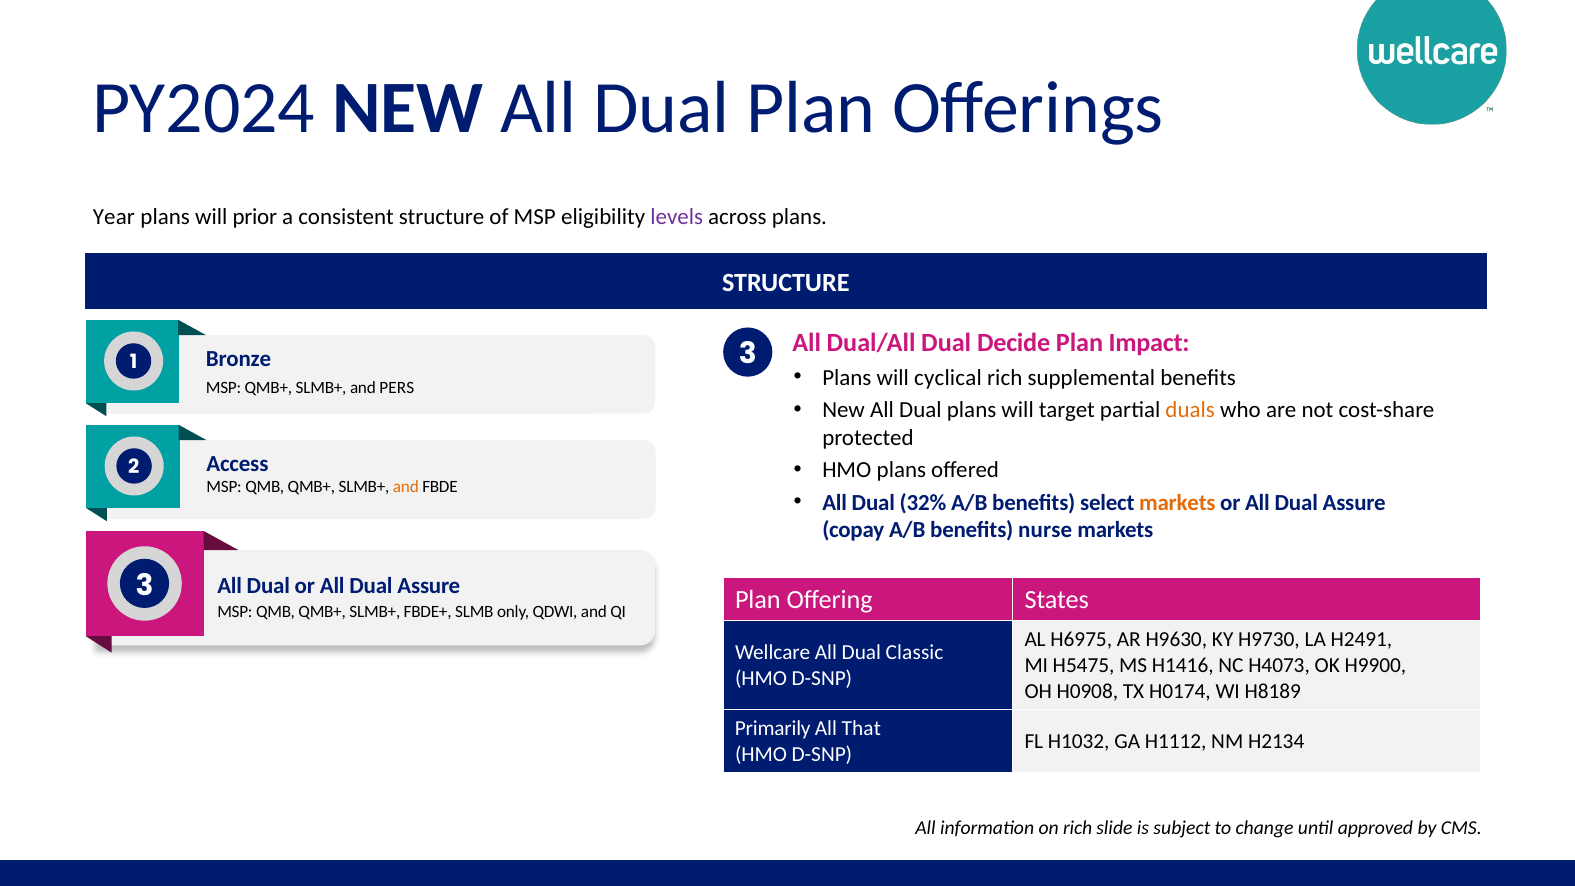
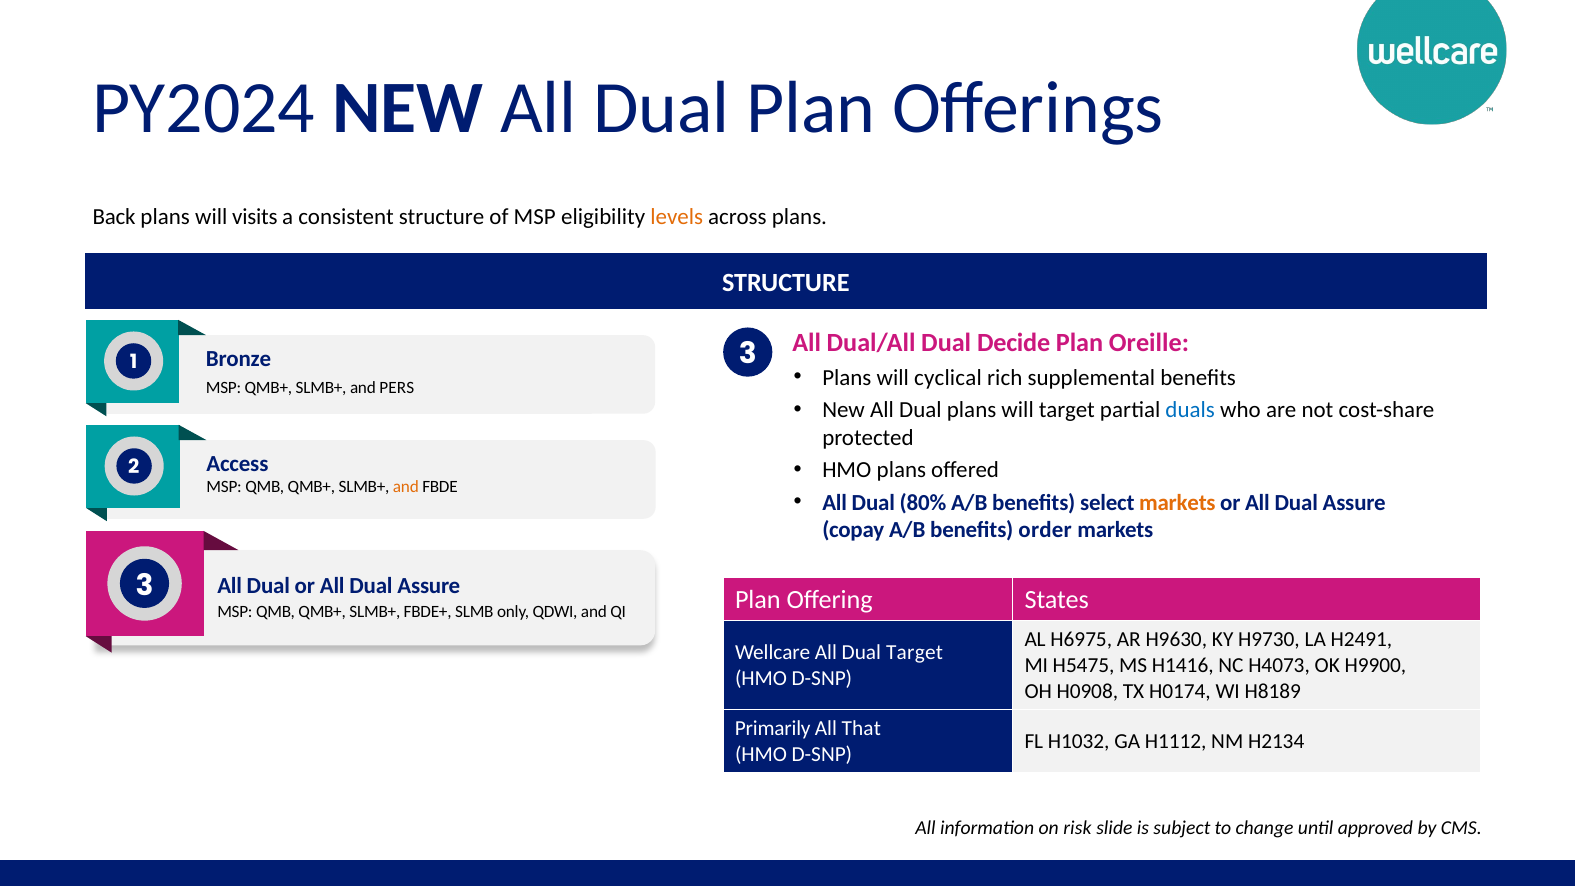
Year: Year -> Back (114, 217)
prior: prior -> visits (255, 217)
levels colour: purple -> orange (677, 217)
Impact: Impact -> Oreille (1149, 343)
duals colour: orange -> blue (1190, 410)
32%: 32% -> 80% (923, 502)
nurse: nurse -> order (1045, 530)
Dual Classic: Classic -> Target (915, 652)
on rich: rich -> risk (1077, 828)
